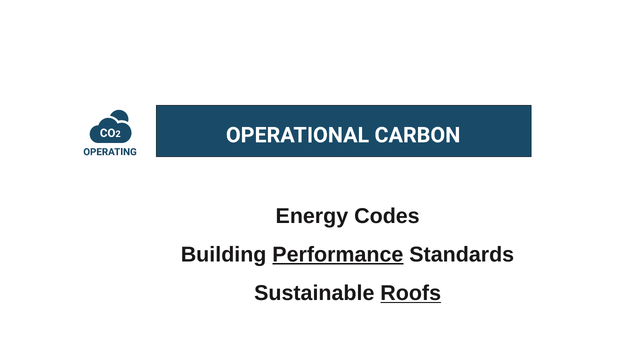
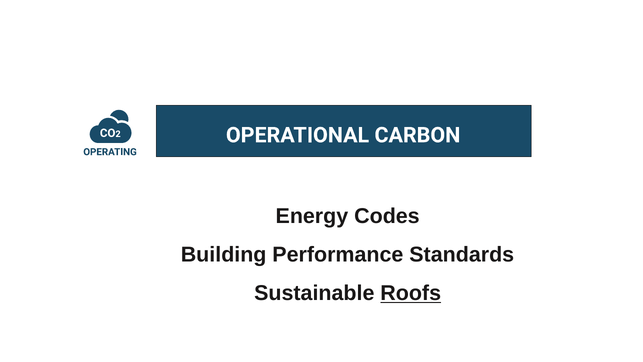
Performance underline: present -> none (338, 254)
